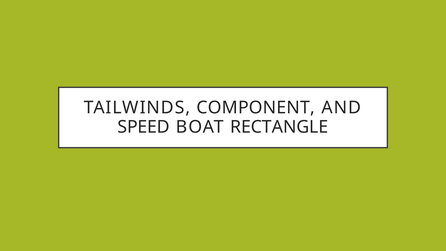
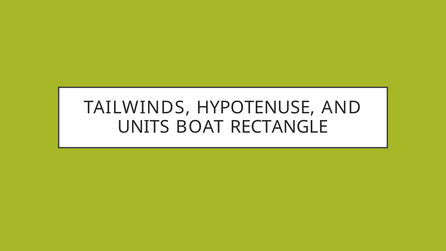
COMPONENT: COMPONENT -> HYPOTENUSE (256, 108)
SPEED: SPEED -> UNITS (144, 127)
